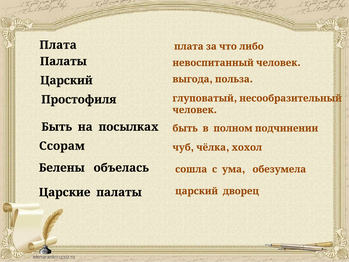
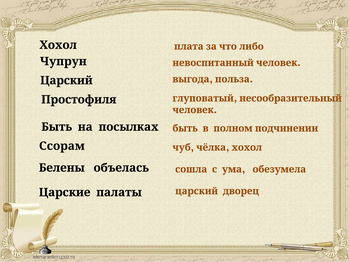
Плата: Плата -> Хохол (58, 45)
Палаты: Палаты -> Чупрун (63, 61)
